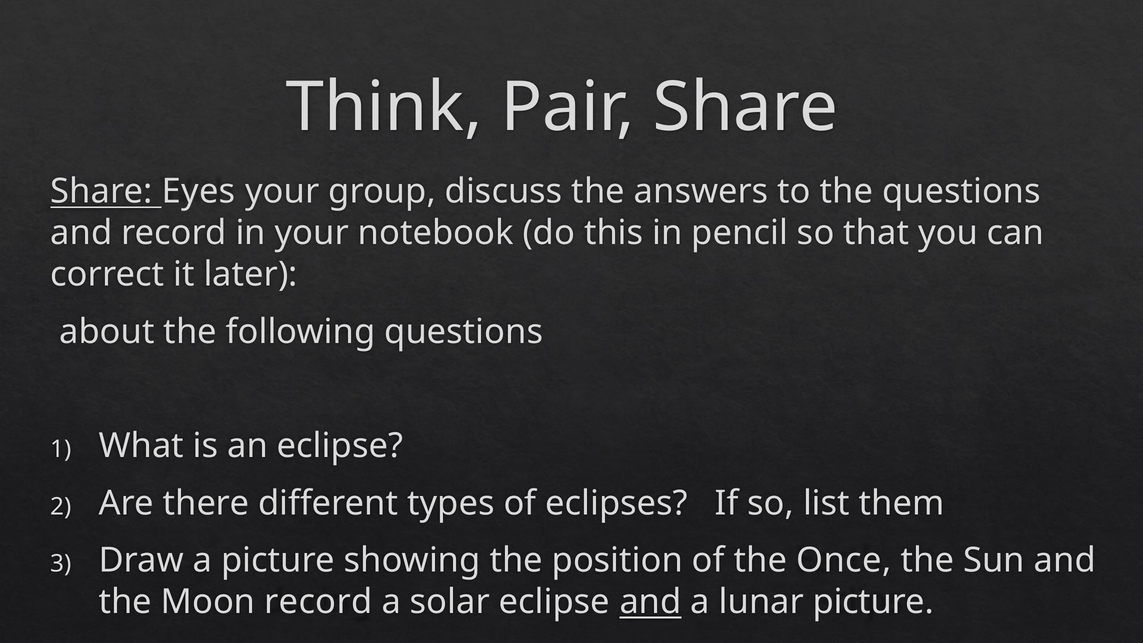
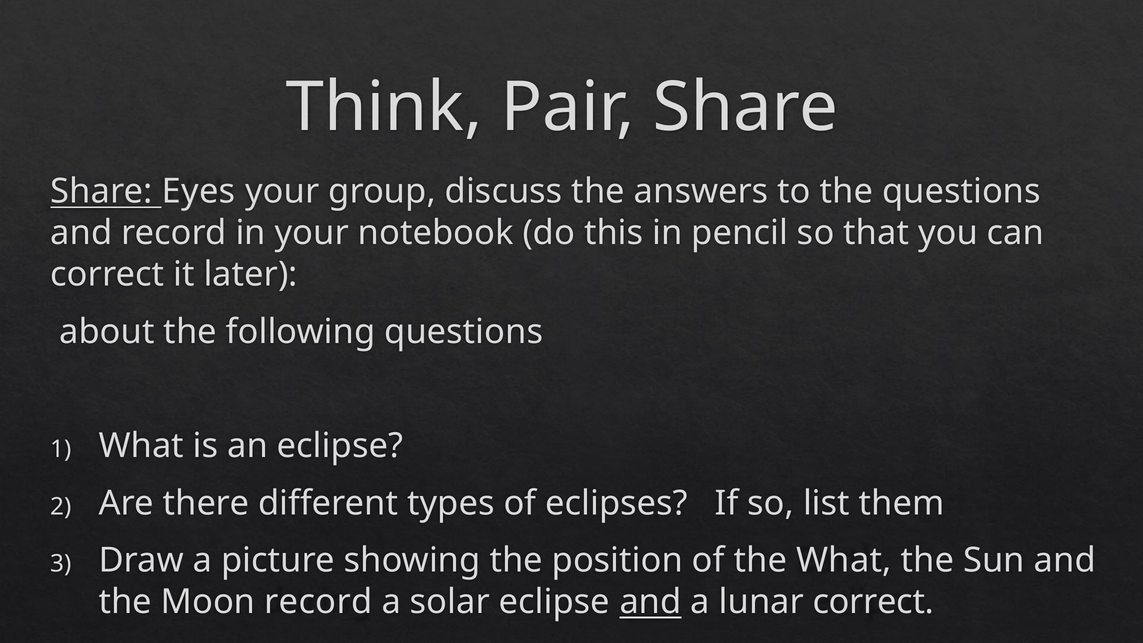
the Once: Once -> What (844, 560)
lunar picture: picture -> correct (873, 602)
